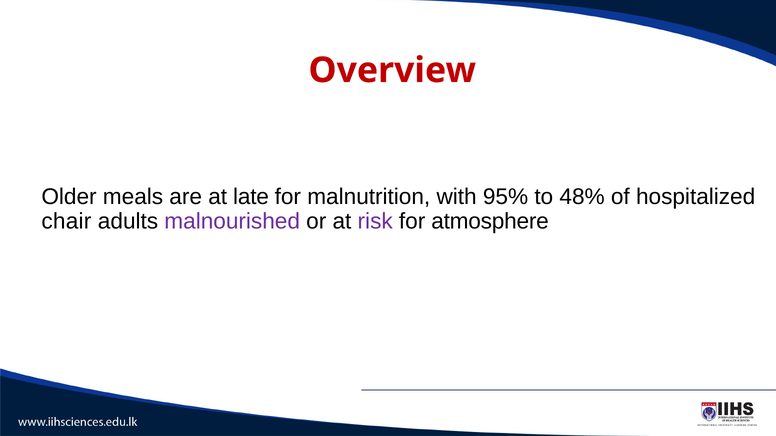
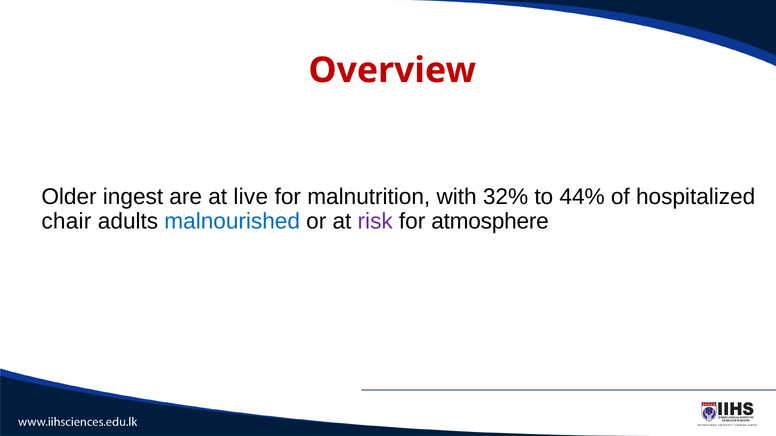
meals: meals -> ingest (133, 197)
late: late -> live (251, 197)
95%: 95% -> 32% (506, 197)
48%: 48% -> 44% (582, 197)
malnourished colour: purple -> blue (232, 222)
